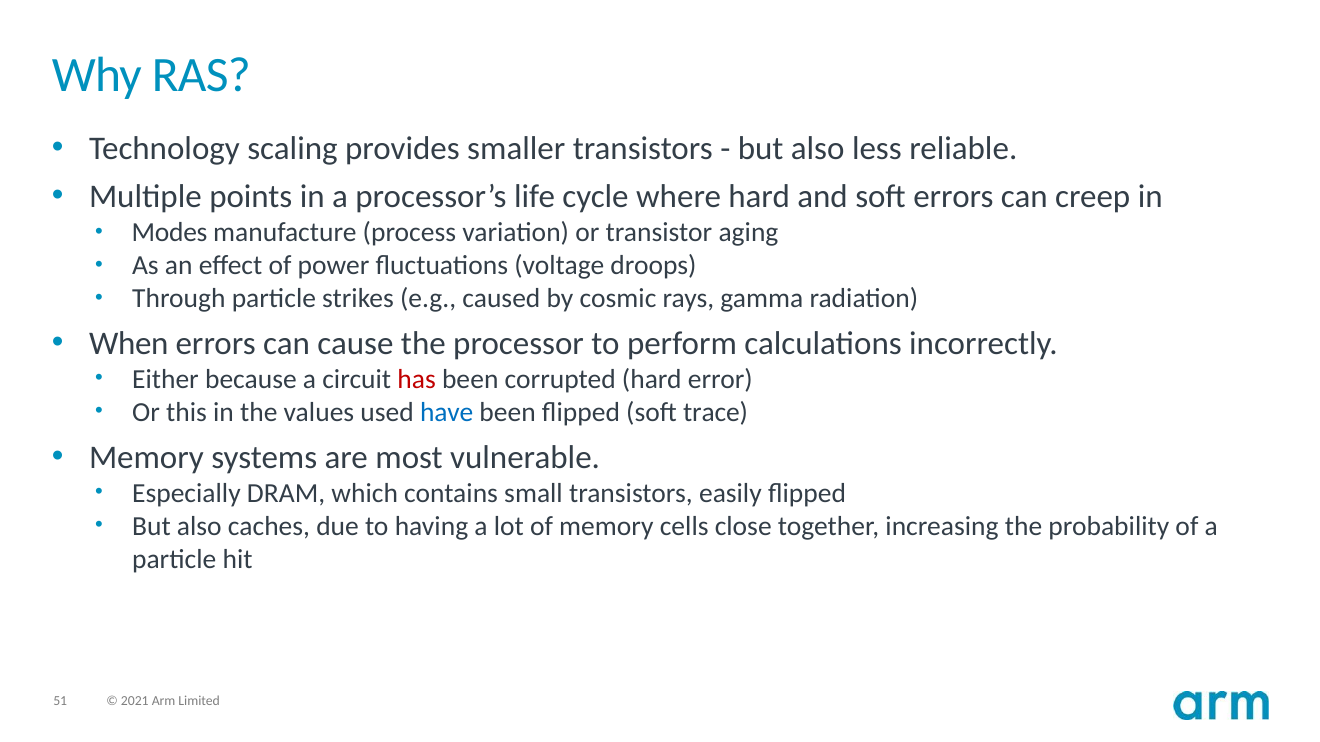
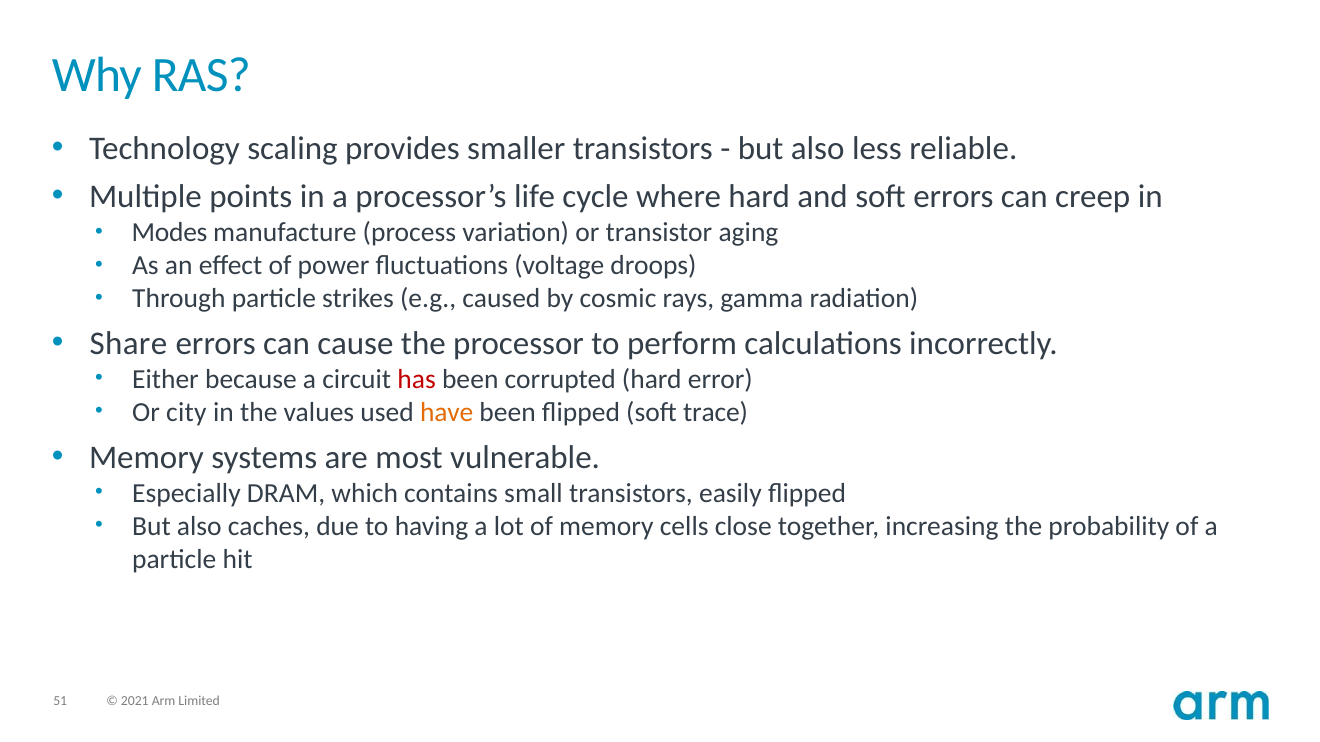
When: When -> Share (128, 344)
this: this -> city (186, 413)
have colour: blue -> orange (447, 413)
